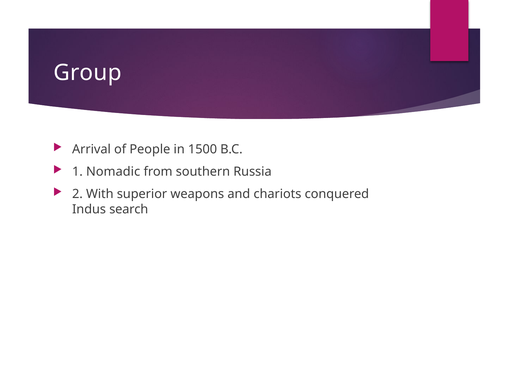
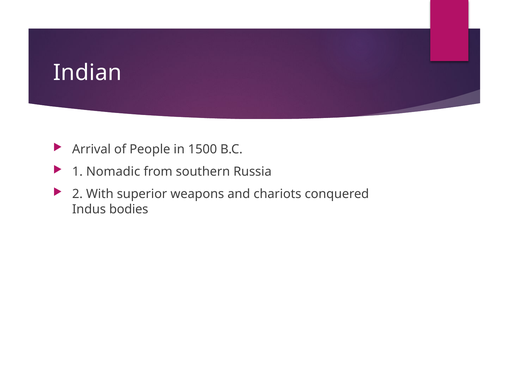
Group: Group -> Indian (88, 73)
search: search -> bodies (129, 209)
